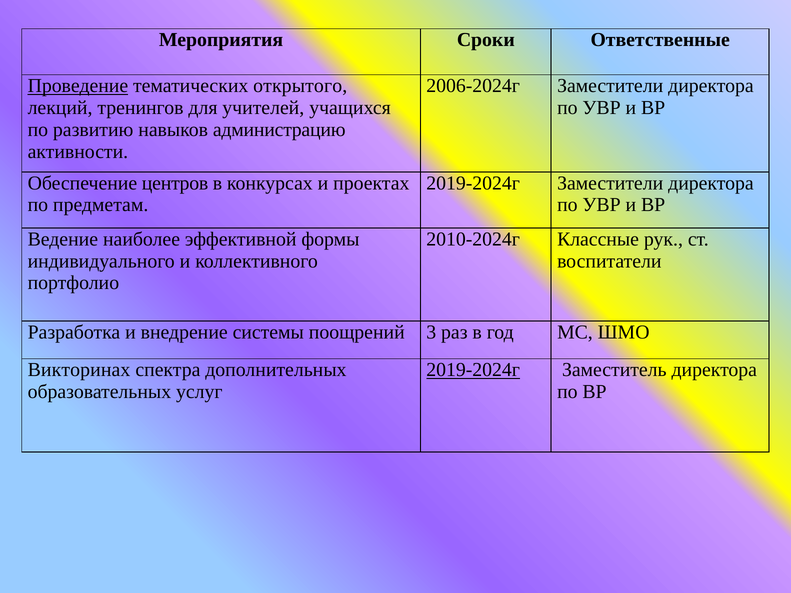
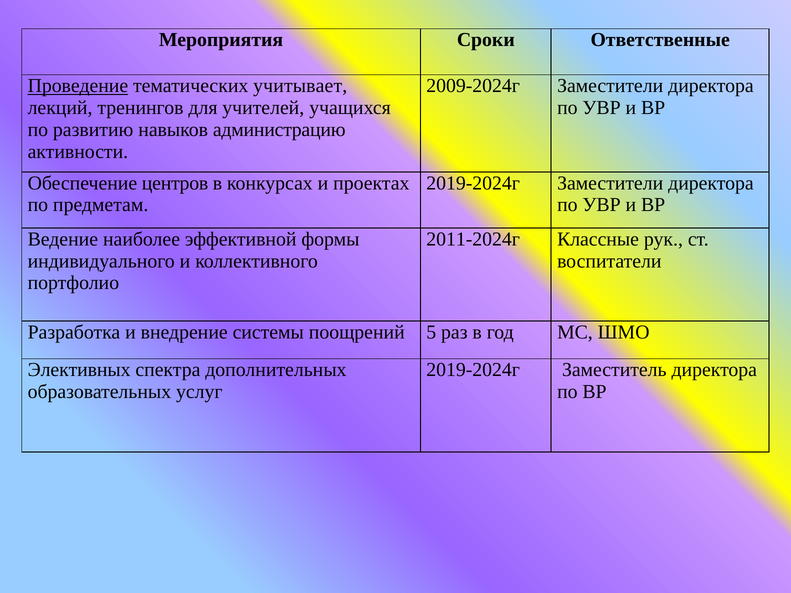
открытого: открытого -> учитывает (300, 86)
2006-2024г: 2006-2024г -> 2009-2024г (473, 86)
2010-2024г: 2010-2024г -> 2011-2024г (473, 239)
3: 3 -> 5 (431, 332)
Викторинах: Викторинах -> Элективных (79, 370)
2019-2024г underline: present -> none (473, 370)
